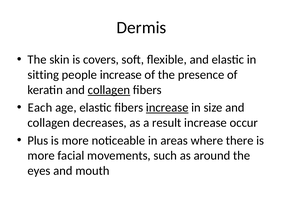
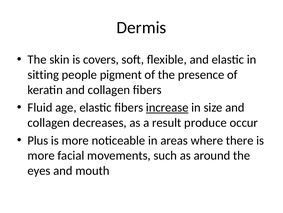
people increase: increase -> pigment (121, 74)
collagen underline: present -> none (109, 90)
Each: Each -> Fluid (40, 107)
result increase: increase -> produce (205, 122)
